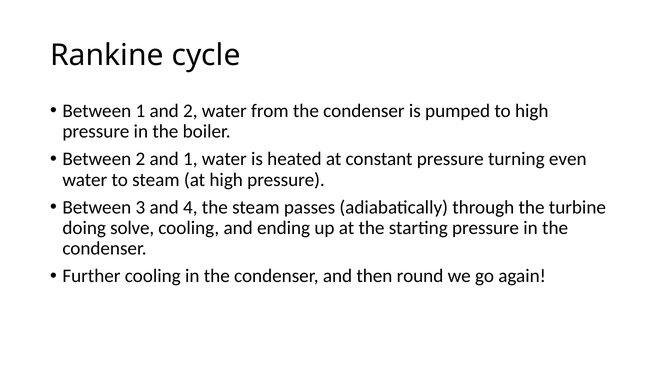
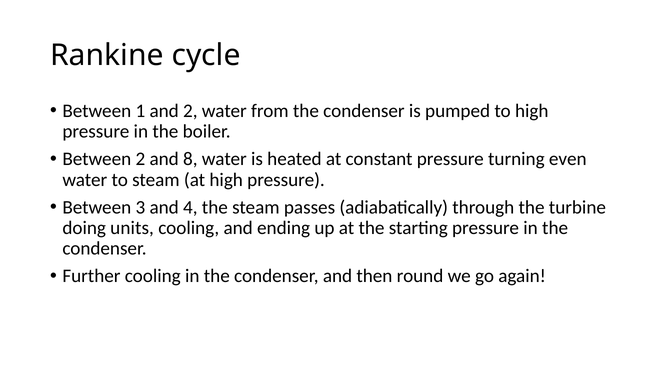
and 1: 1 -> 8 (190, 159)
solve: solve -> units (132, 228)
